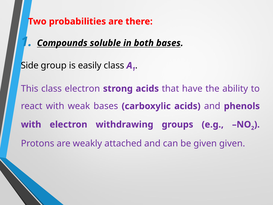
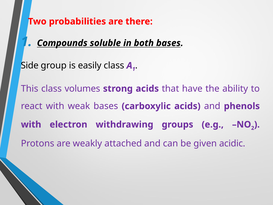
class electron: electron -> volumes (82, 89)
given given: given -> acidic (232, 143)
